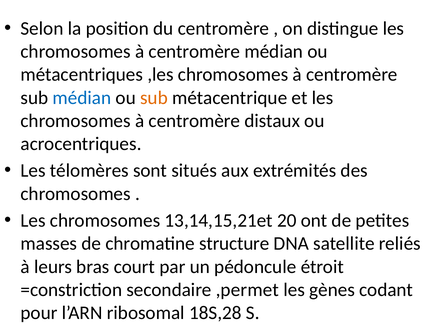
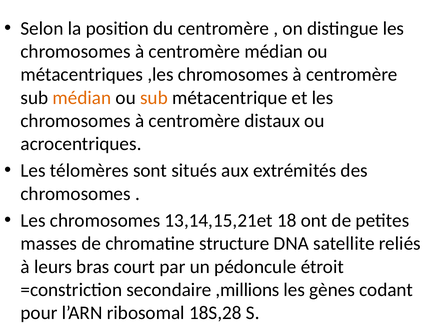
médian colour: blue -> orange (82, 98)
20: 20 -> 18 (287, 221)
,permet: ,permet -> ,millions (248, 290)
